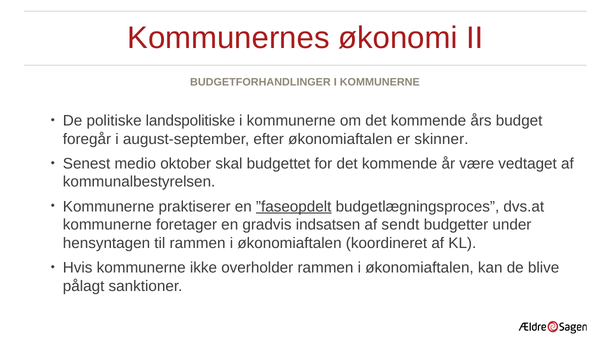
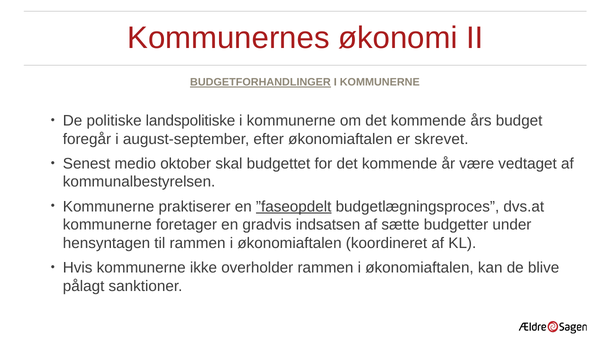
BUDGETFORHANDLINGER underline: none -> present (260, 82)
skinner: skinner -> skrevet (441, 139)
sendt: sendt -> sætte (401, 225)
